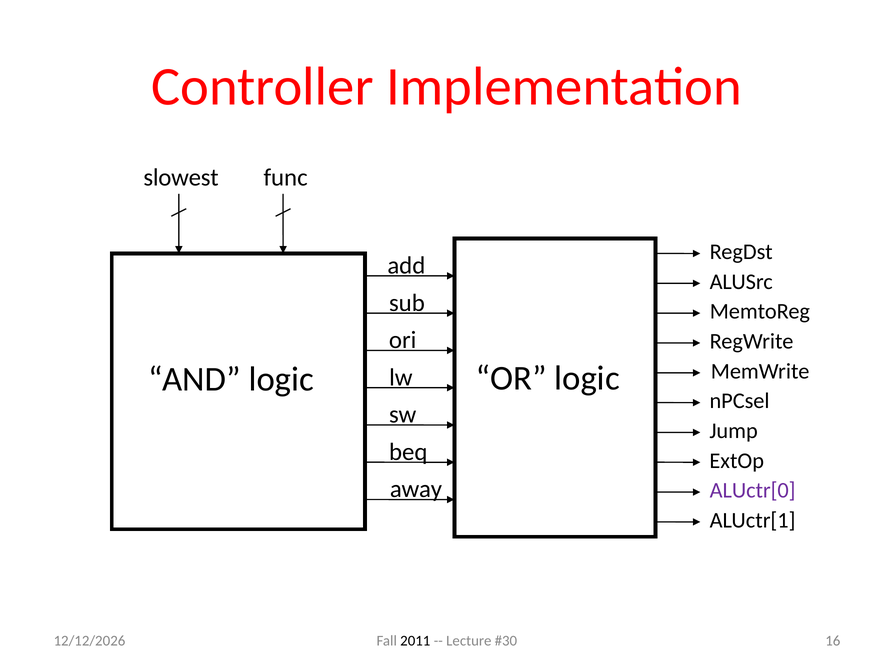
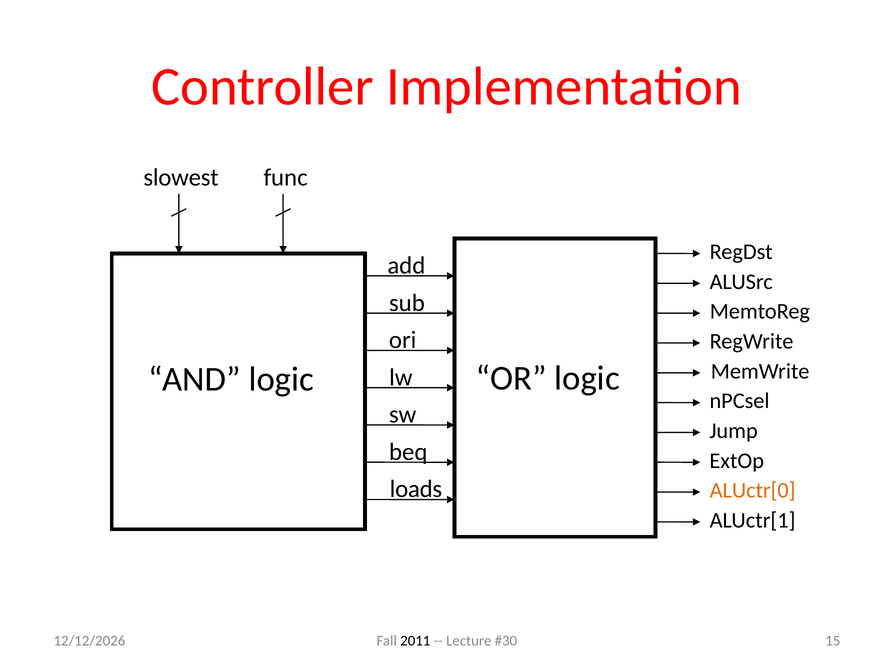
away: away -> loads (416, 489)
ALUctr[0 colour: purple -> orange (753, 490)
16: 16 -> 15 (833, 640)
